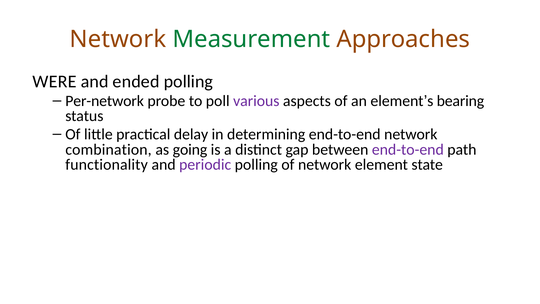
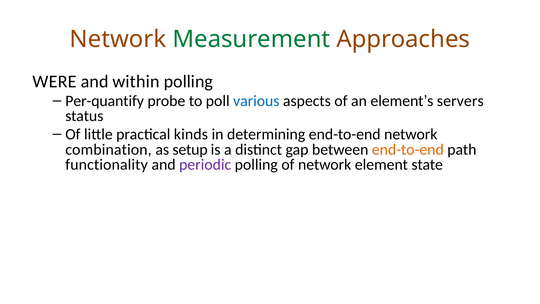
ended: ended -> within (136, 81)
Per-network: Per-network -> Per-quantify (105, 101)
various colour: purple -> blue (256, 101)
bearing: bearing -> servers (460, 101)
delay: delay -> kinds (191, 134)
going: going -> setup (190, 149)
end-to-end colour: purple -> orange (408, 149)
